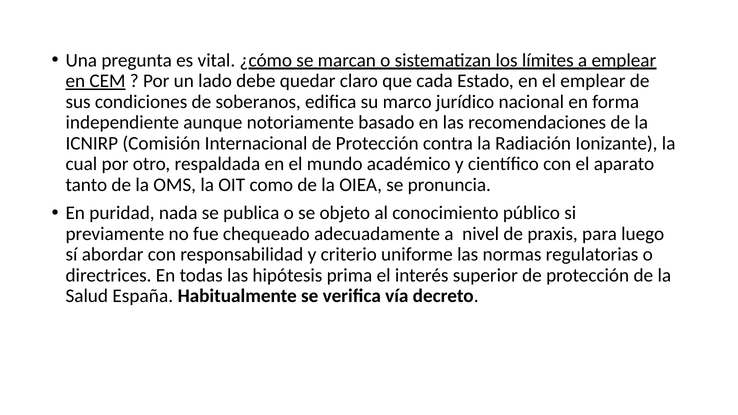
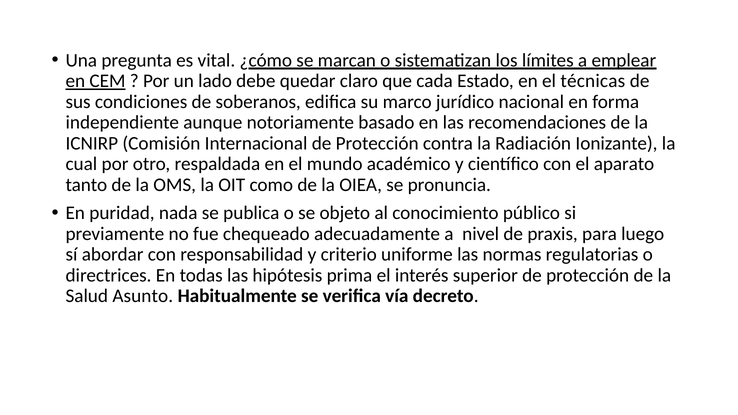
el emplear: emplear -> técnicas (593, 81)
España: España -> Asunto (143, 296)
